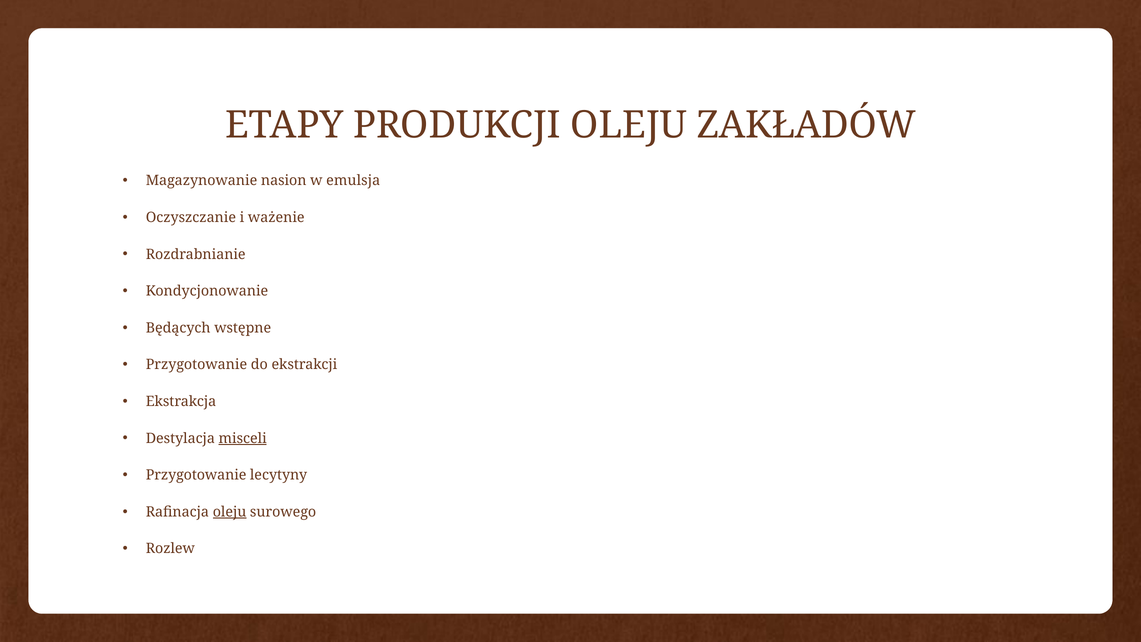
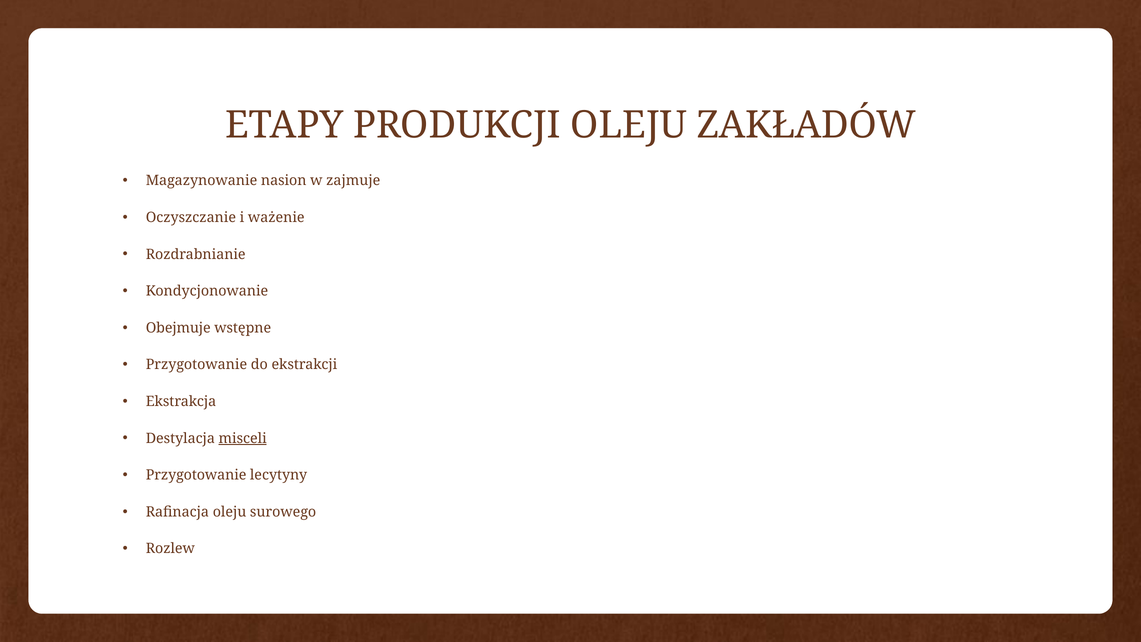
emulsja: emulsja -> zajmuje (353, 181)
Będących: Będących -> Obejmuje (178, 328)
oleju underline: present -> none (230, 512)
